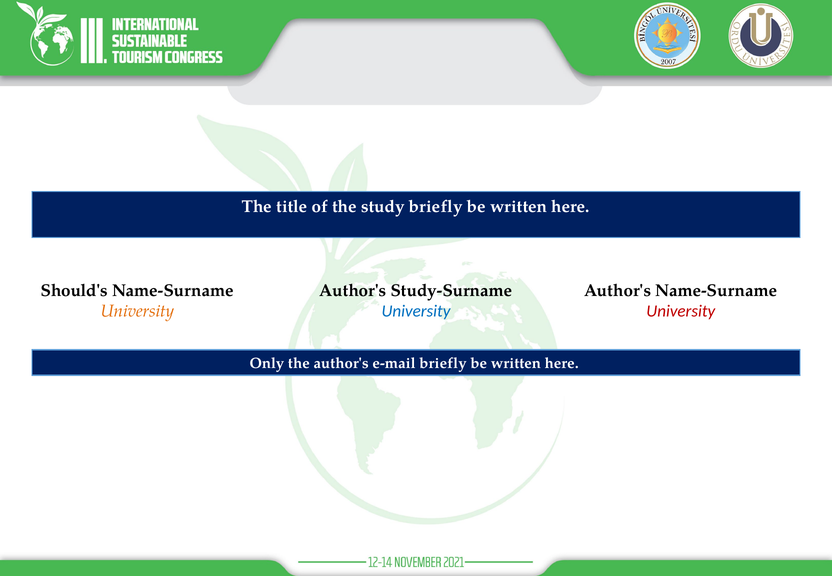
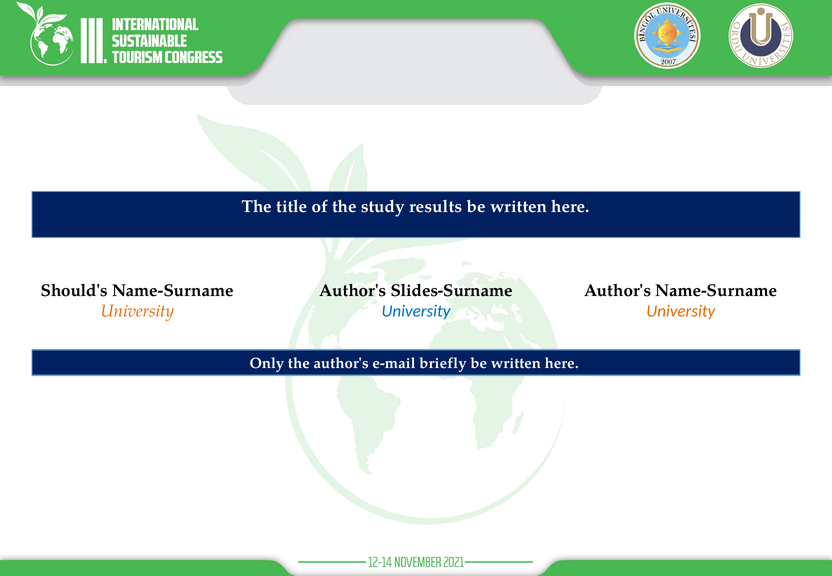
study briefly: briefly -> results (436, 207)
Study-Surname: Study-Surname -> Slides-Surname (452, 290)
University colour: red -> orange (681, 311)
